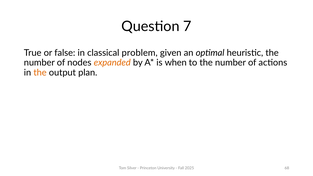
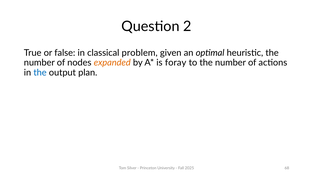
7: 7 -> 2 (187, 26)
when: when -> foray (176, 63)
the colour: orange -> blue (40, 73)
